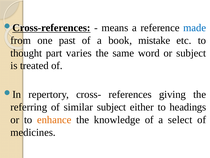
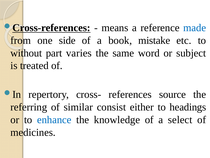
past: past -> side (67, 40)
thought: thought -> without (26, 53)
giving: giving -> source (172, 94)
similar subject: subject -> consist (111, 107)
enhance colour: orange -> blue (54, 119)
